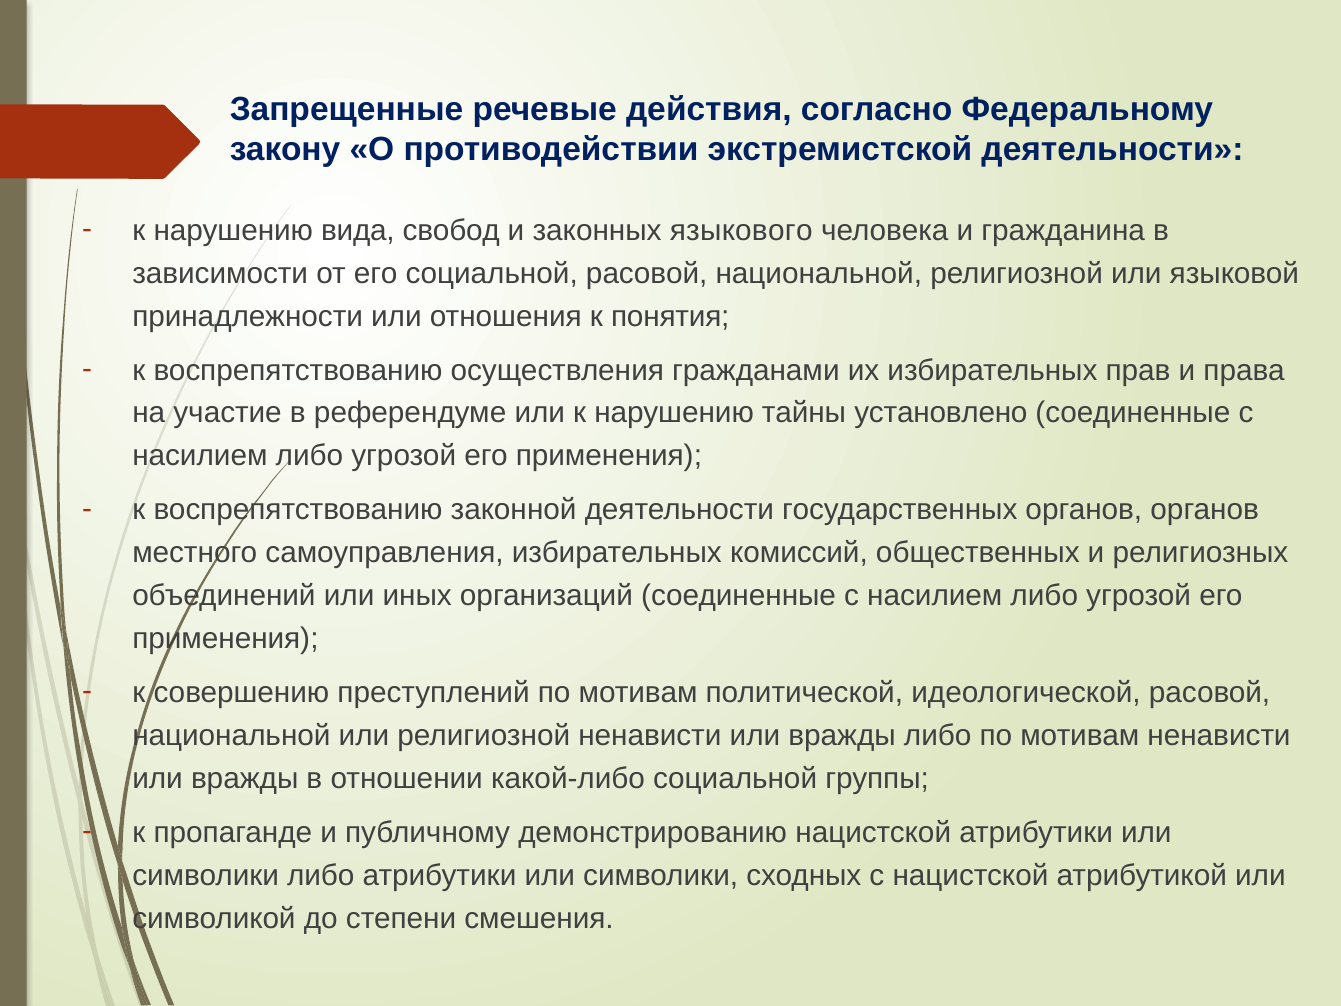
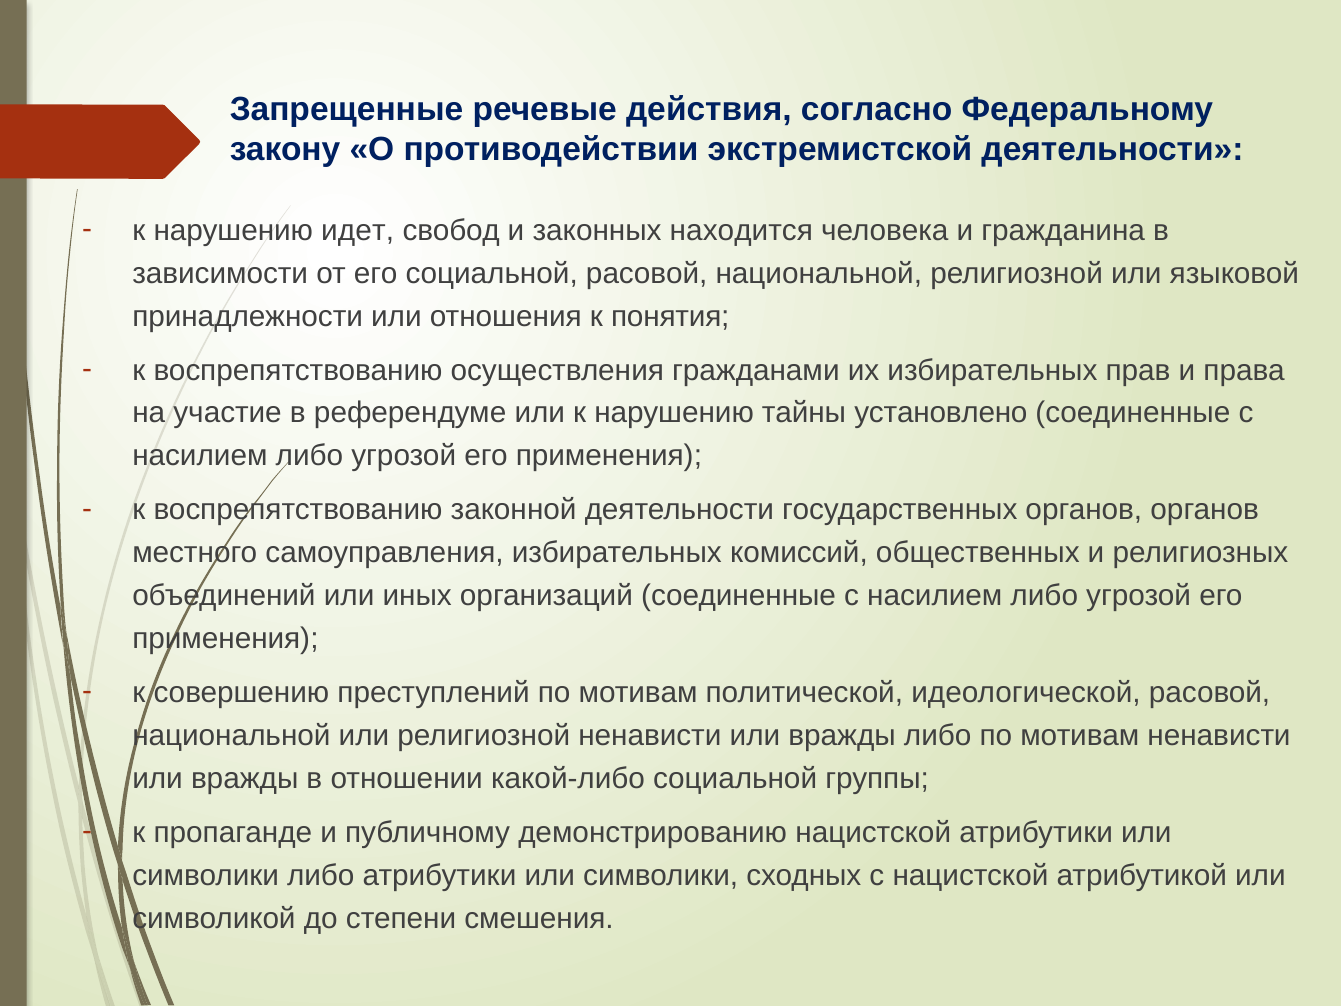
вида: вида -> идет (358, 230)
языкового: языкового -> находится (741, 230)
